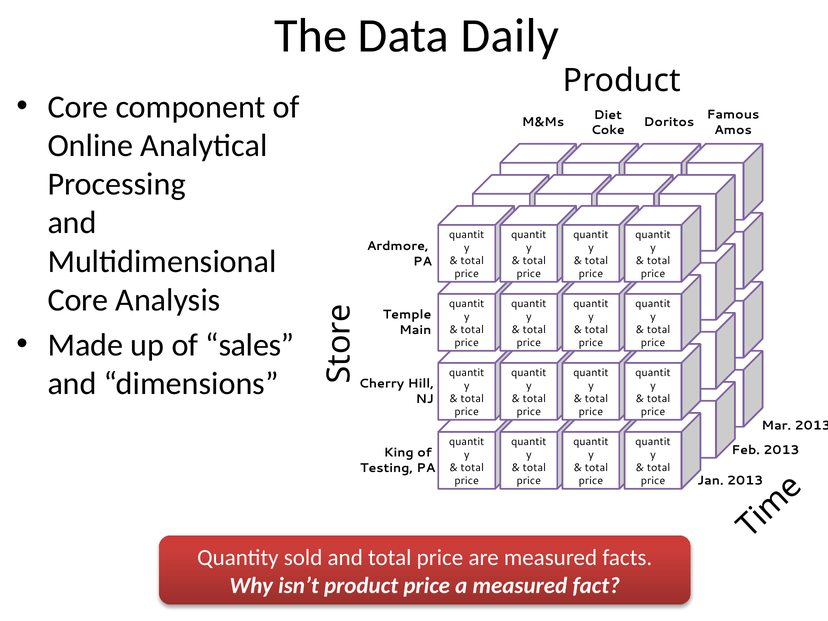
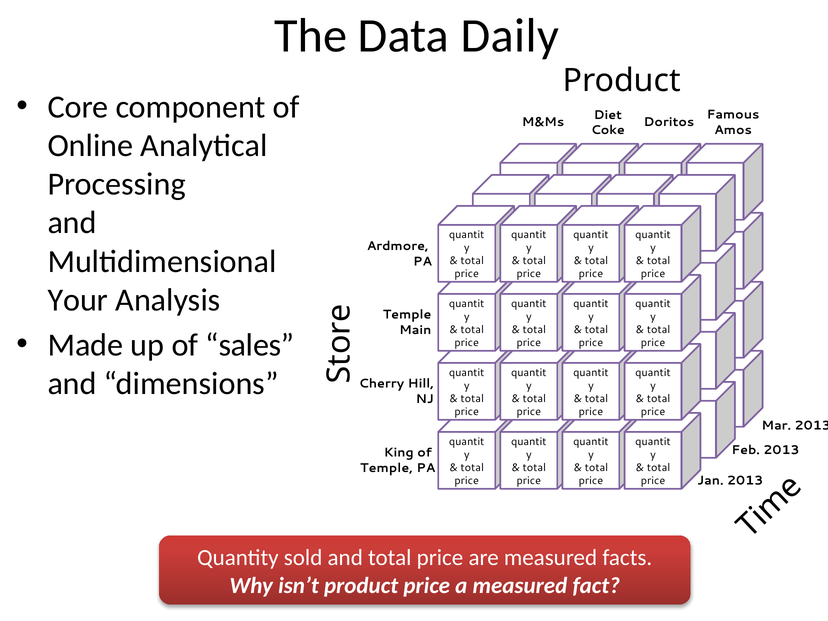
Core: Core -> Your (78, 300)
Testing: Testing -> Temple (386, 468)
